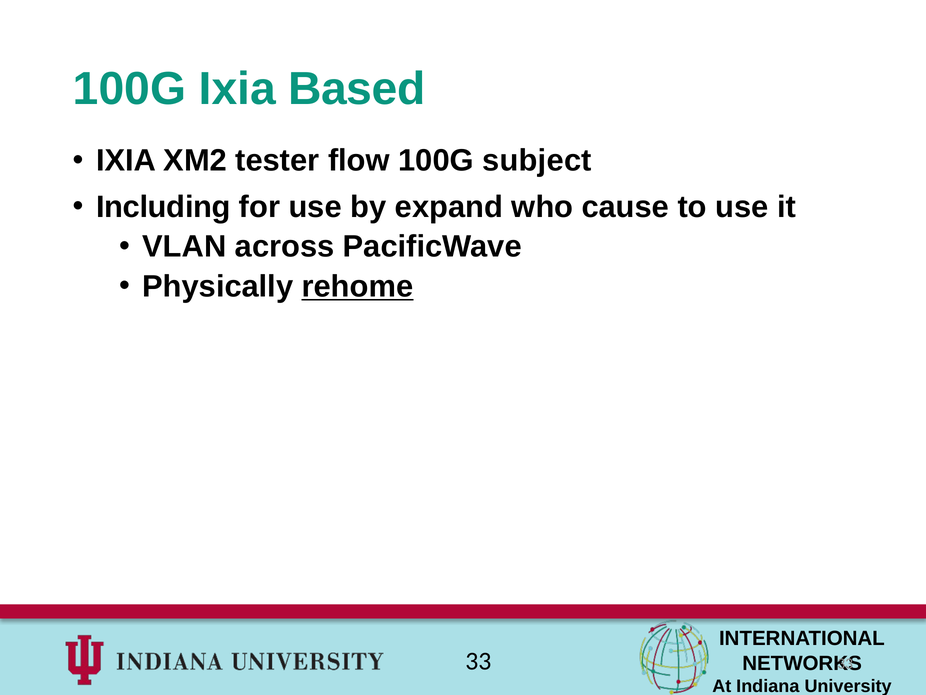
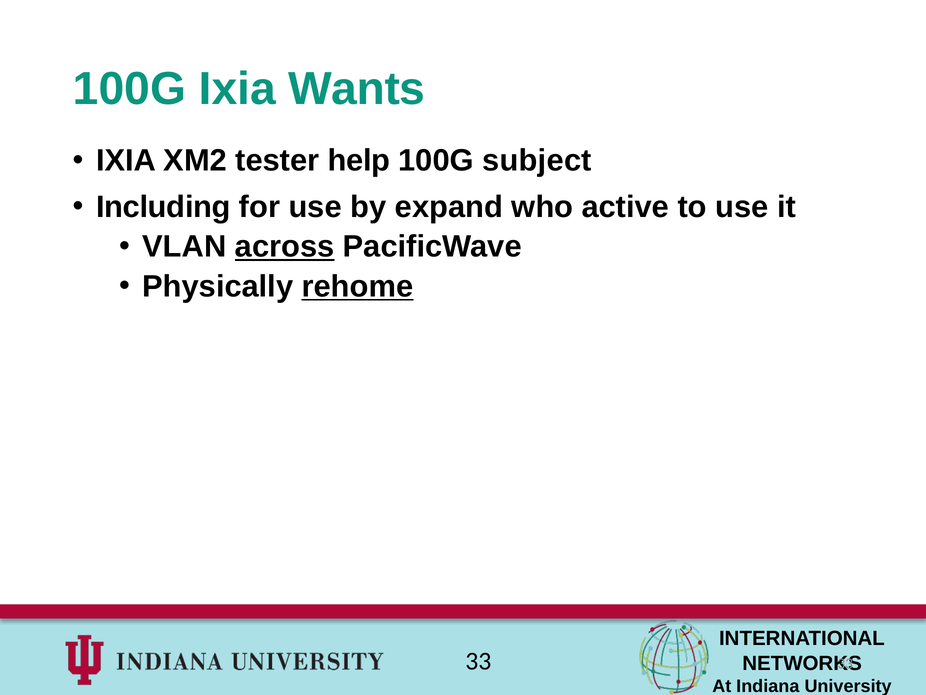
Based: Based -> Wants (357, 89)
flow: flow -> help (359, 161)
cause: cause -> active (625, 207)
across underline: none -> present (285, 247)
